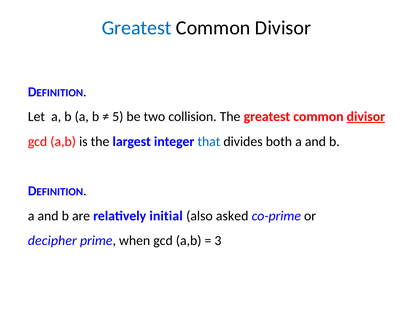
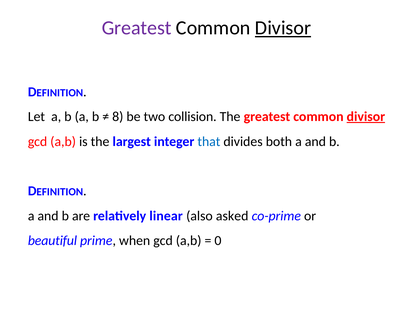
Greatest colour: blue -> purple (137, 28)
Divisor underline: none -> present (283, 28)
5: 5 -> 8 (118, 117)
initial: initial -> linear (166, 216)
decipher: decipher -> beautiful (52, 240)
3: 3 -> 0 (218, 240)
